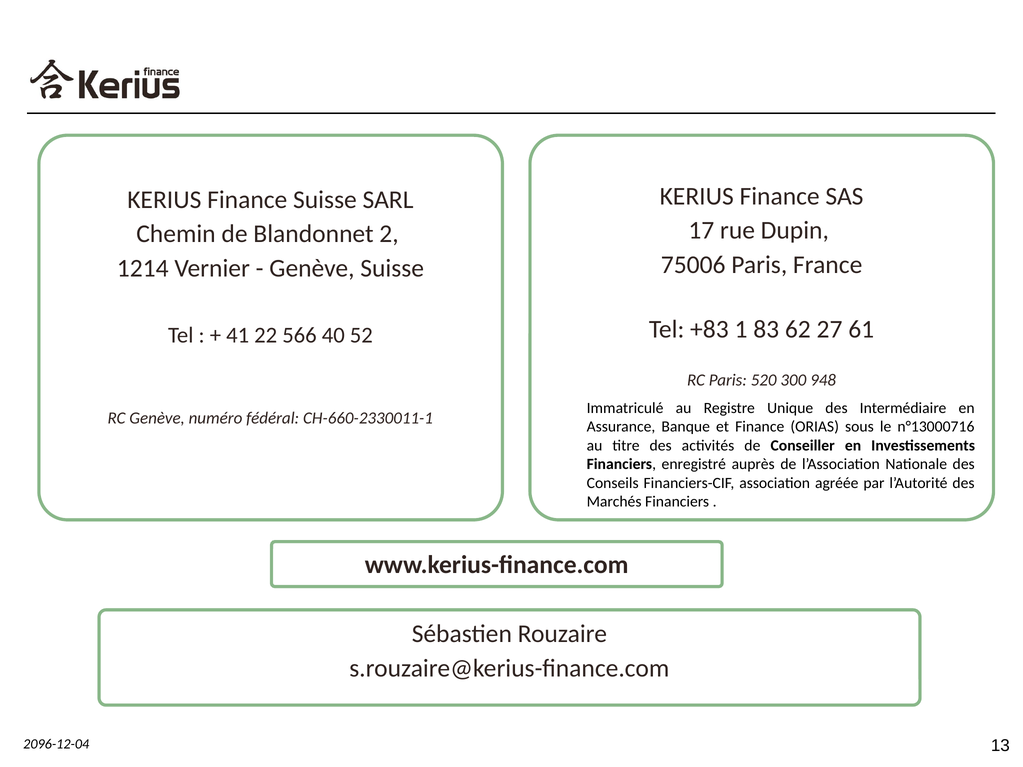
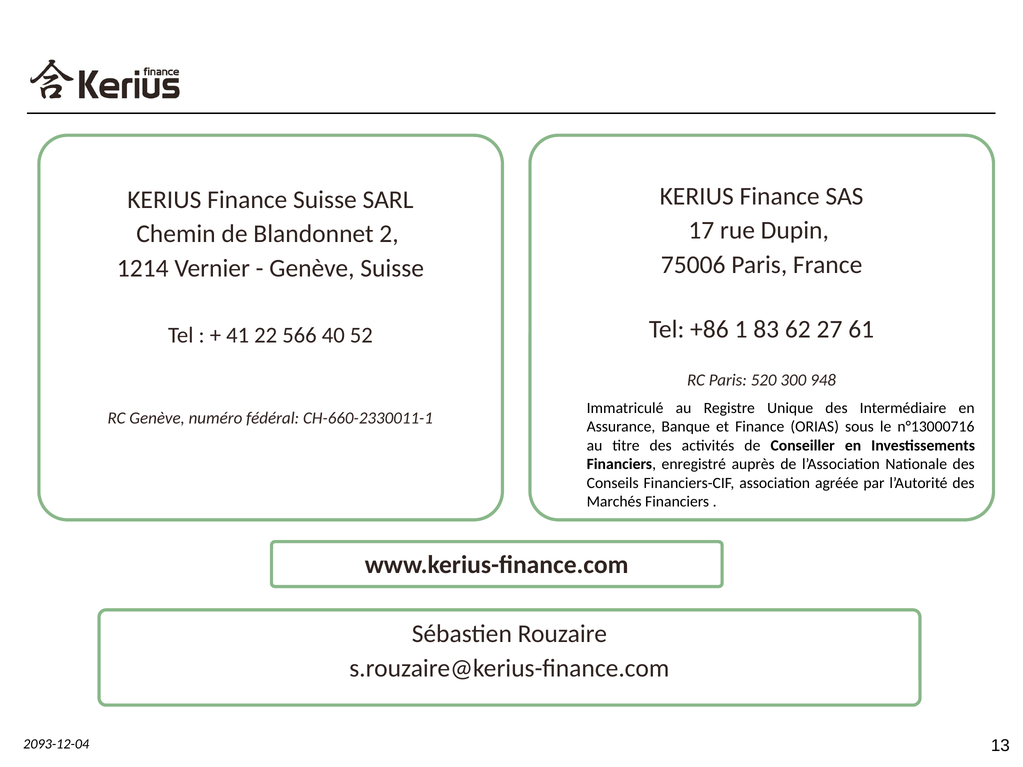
+83: +83 -> +86 (709, 330)
2096-12-04: 2096-12-04 -> 2093-12-04 (56, 744)
